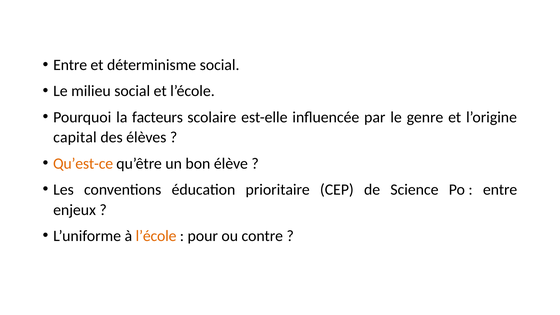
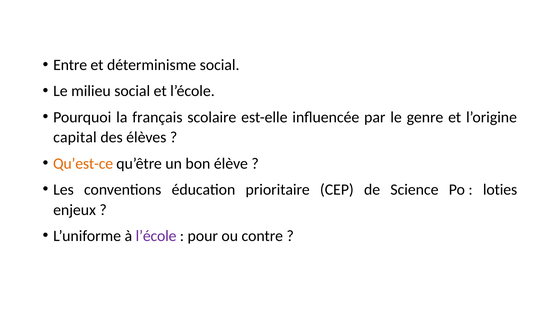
facteurs: facteurs -> français (157, 117)
entre: entre -> loties (500, 190)
l’école colour: orange -> purple (156, 236)
